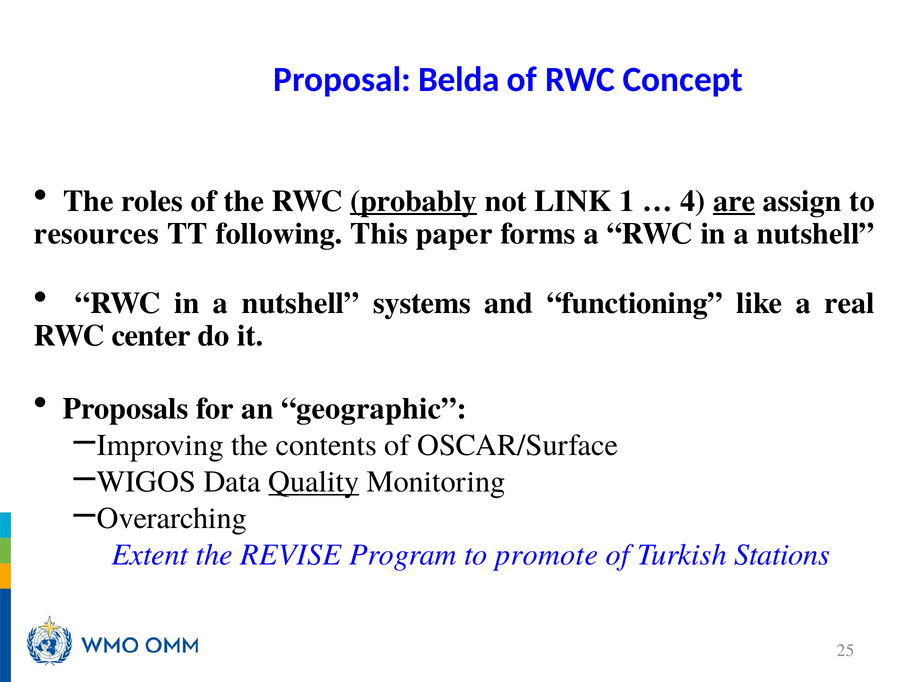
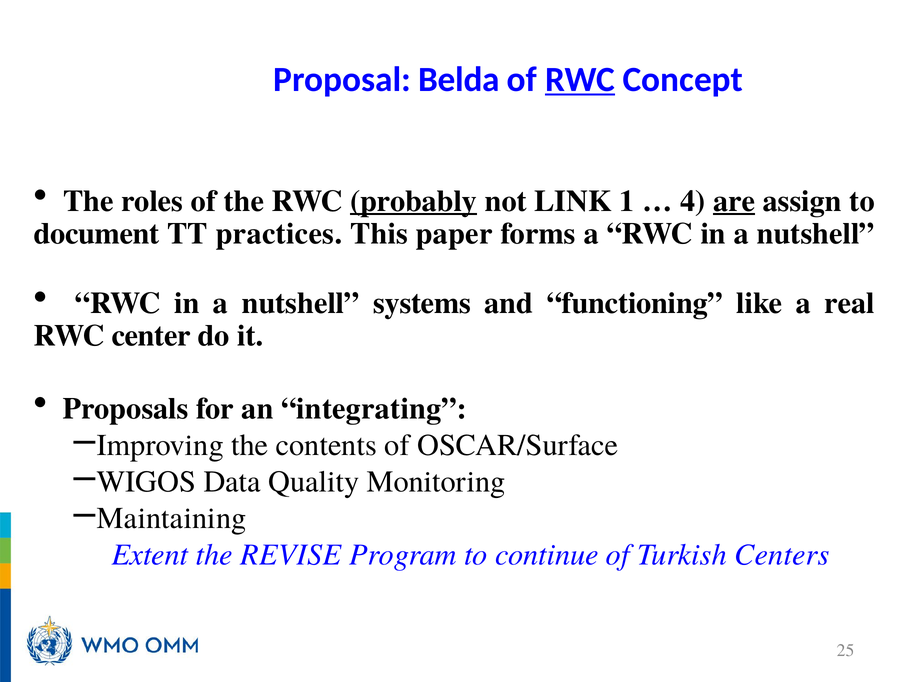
RWC underline: none -> present (580, 79)
resources: resources -> document (97, 234)
following: following -> practices (279, 234)
geographic: geographic -> integrating (374, 409)
Quality underline: present -> none (314, 482)
Overarching: Overarching -> Maintaining (172, 518)
promote: promote -> continue (547, 555)
Stations: Stations -> Centers (782, 555)
